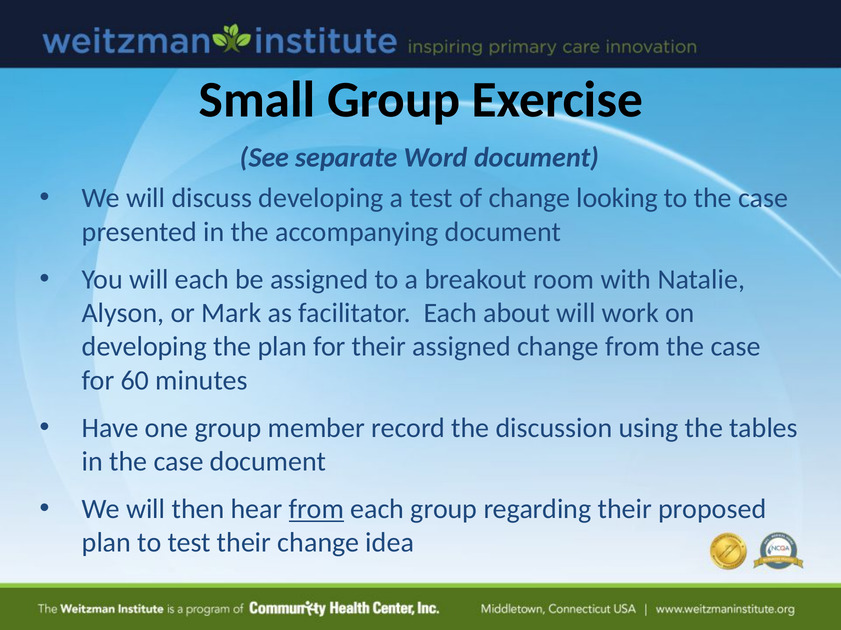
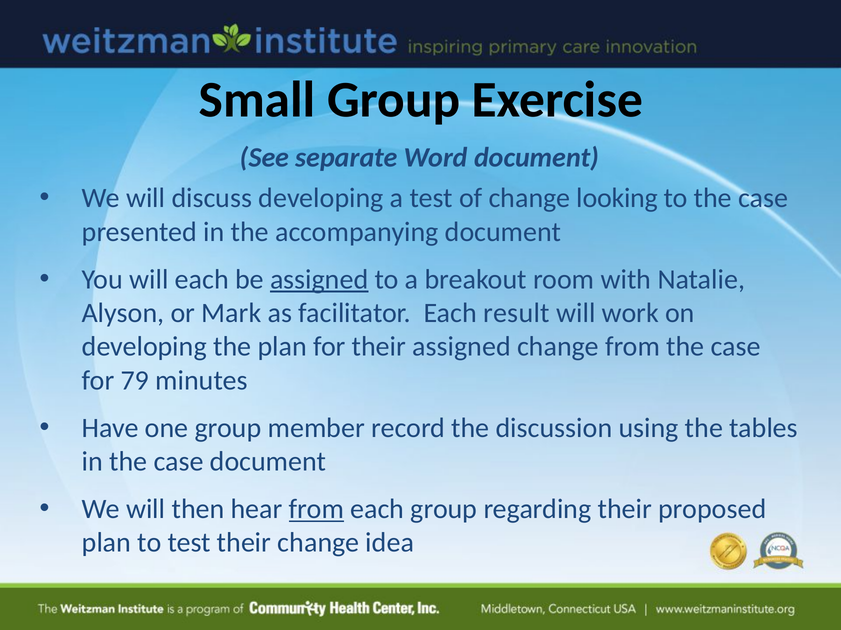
assigned underline: none -> present (319, 280)
about: about -> result (516, 313)
60: 60 -> 79 (135, 381)
